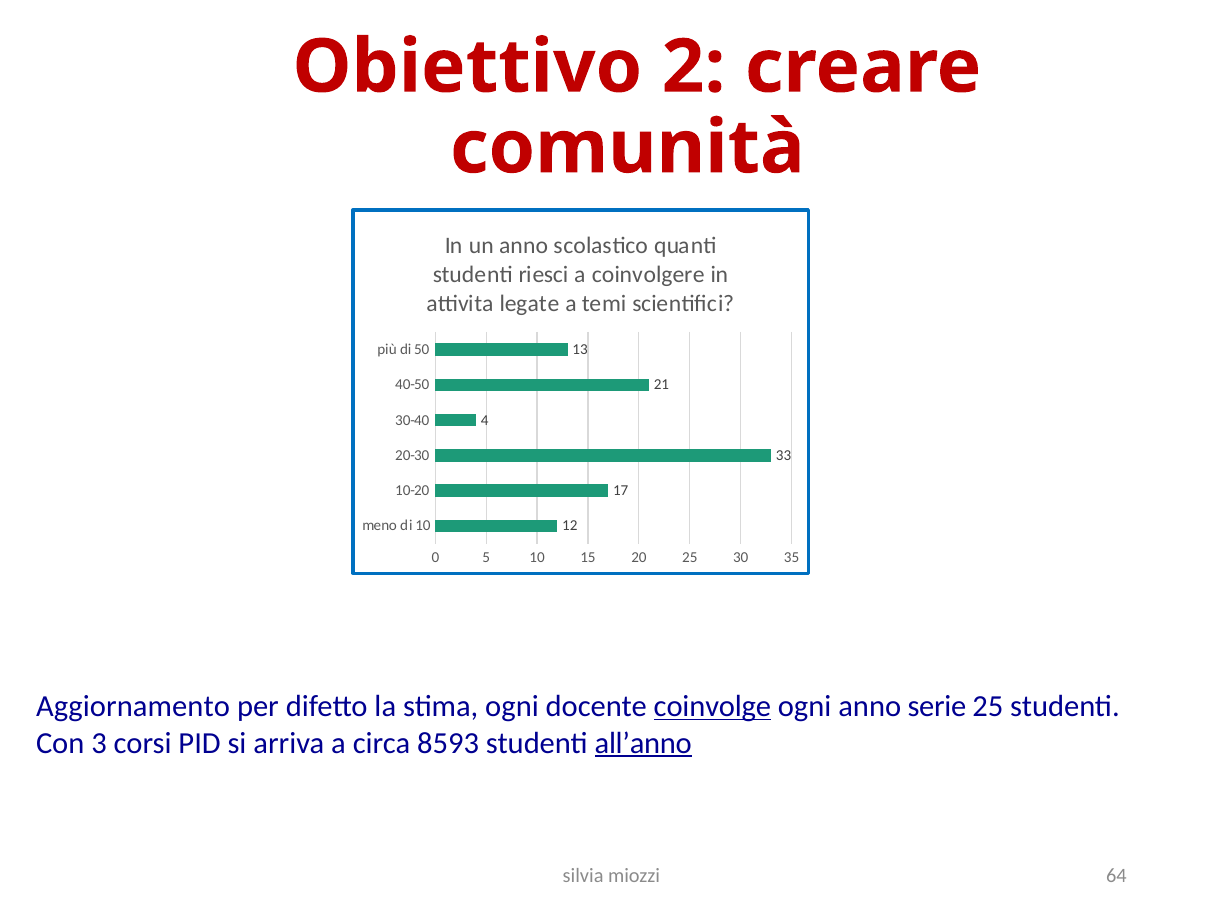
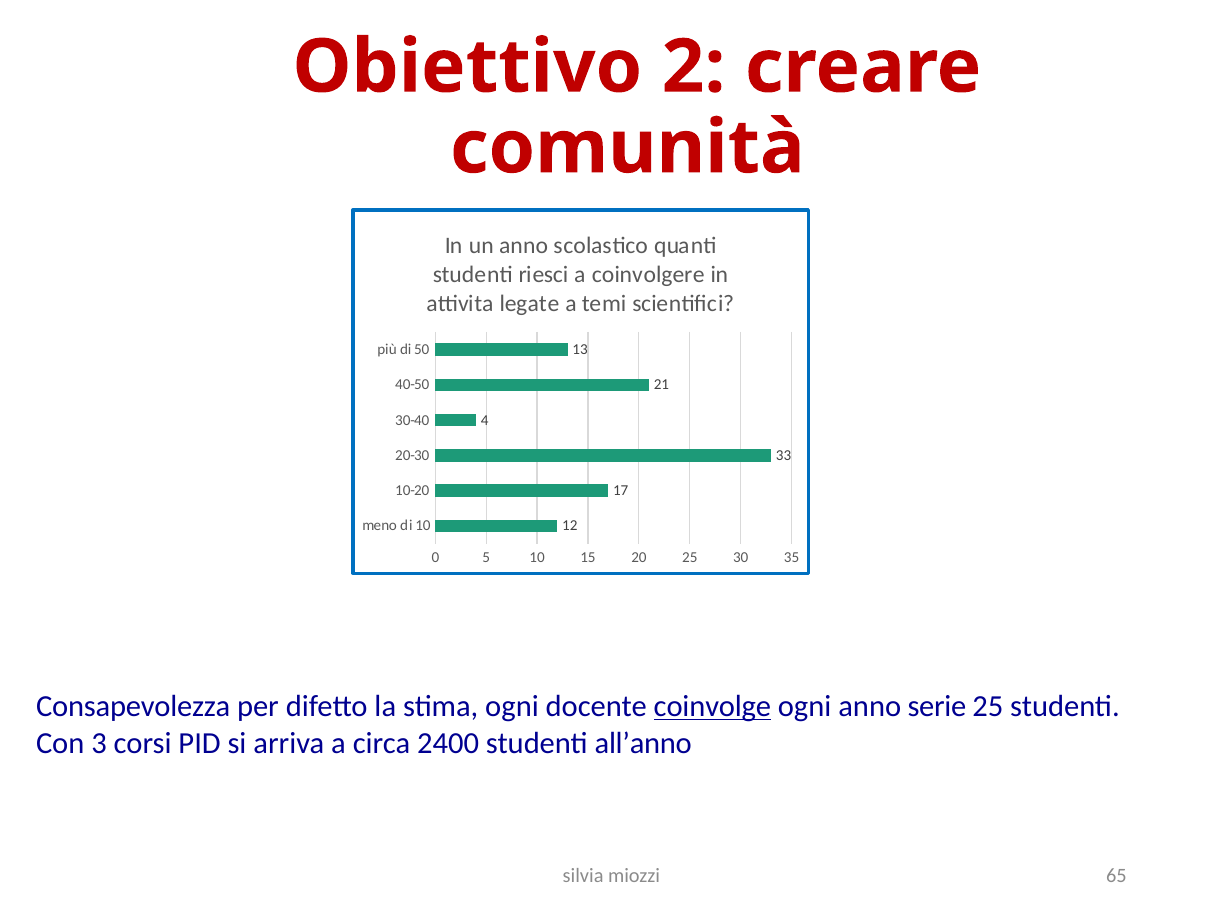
Aggiornamento: Aggiornamento -> Consapevolezza (133, 707)
8593: 8593 -> 2400 (448, 743)
all’anno underline: present -> none (643, 743)
64: 64 -> 65 (1116, 876)
